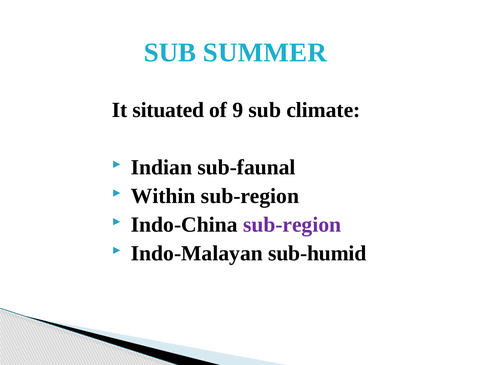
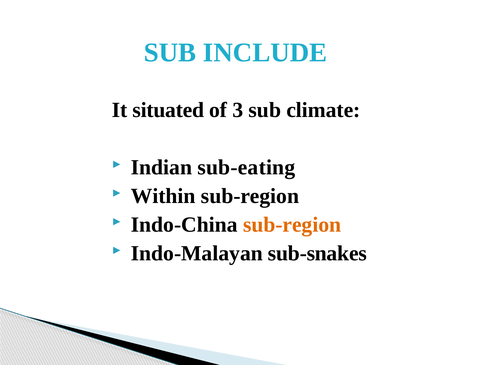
SUMMER: SUMMER -> INCLUDE (265, 52)
9: 9 -> 3 (238, 110)
sub-faunal: sub-faunal -> sub-eating (246, 167)
sub-region colour: purple -> orange (292, 225)
sub-humid: sub-humid -> sub-snakes (317, 253)
